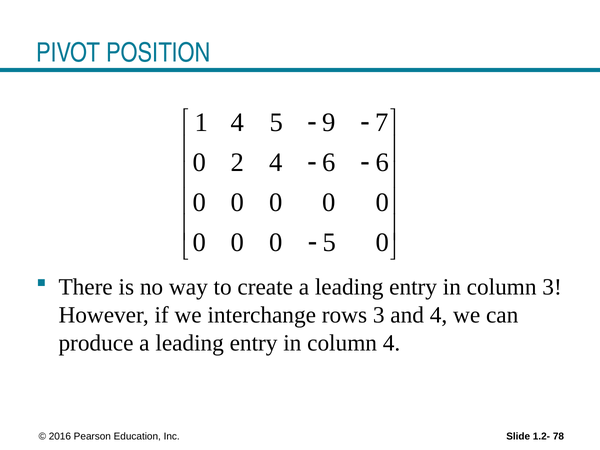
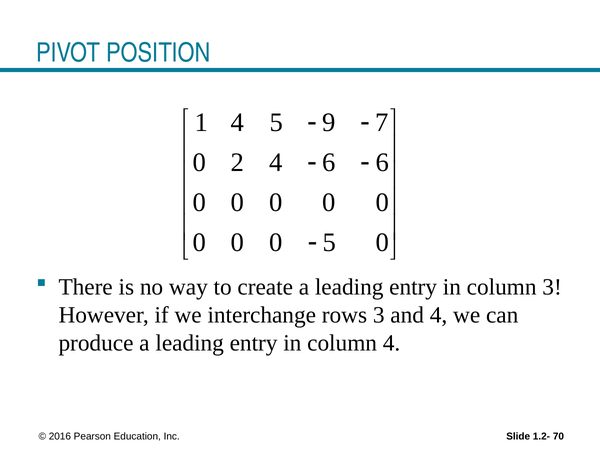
78: 78 -> 70 (558, 437)
